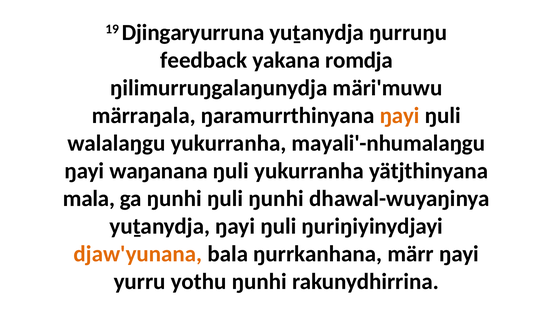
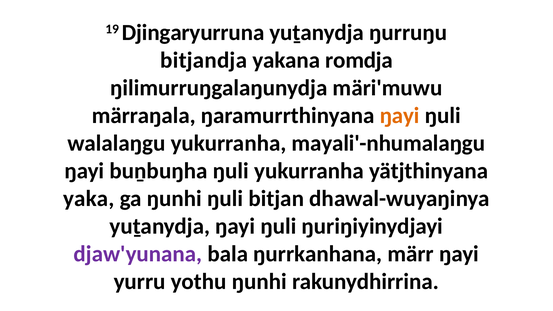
feedback: feedback -> bitjandja (204, 60)
waŋanana: waŋanana -> buṉbuŋha (159, 171)
mala: mala -> yaka (89, 199)
ŋuli ŋunhi: ŋunhi -> bitjan (276, 199)
djaw'yunana colour: orange -> purple (138, 254)
